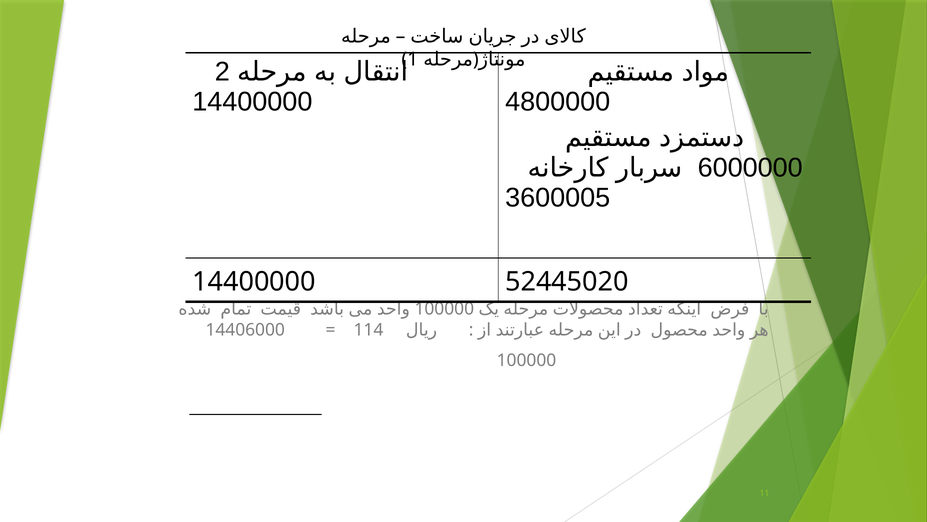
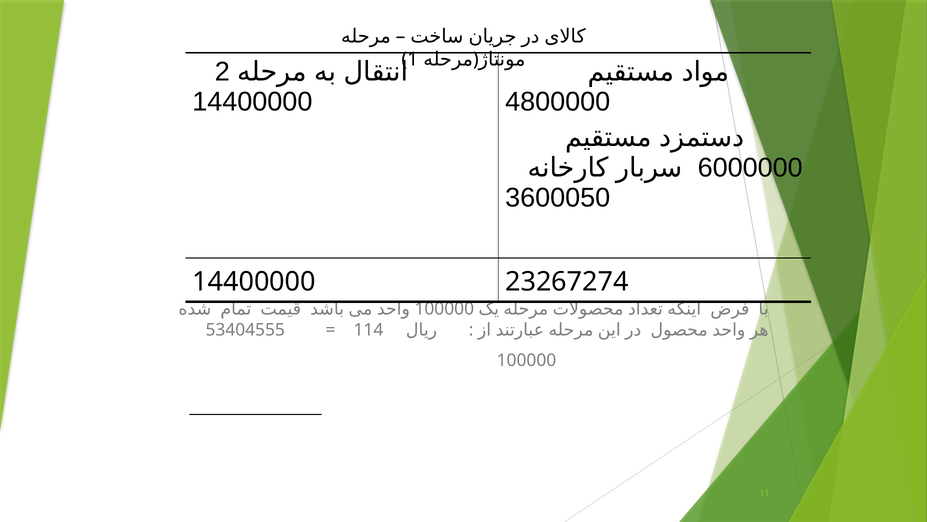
3600005: 3600005 -> 3600050 (558, 198)
52445020: 52445020 -> 23267274 (567, 281)
14406000: 14406000 -> 53404555 (245, 330)
